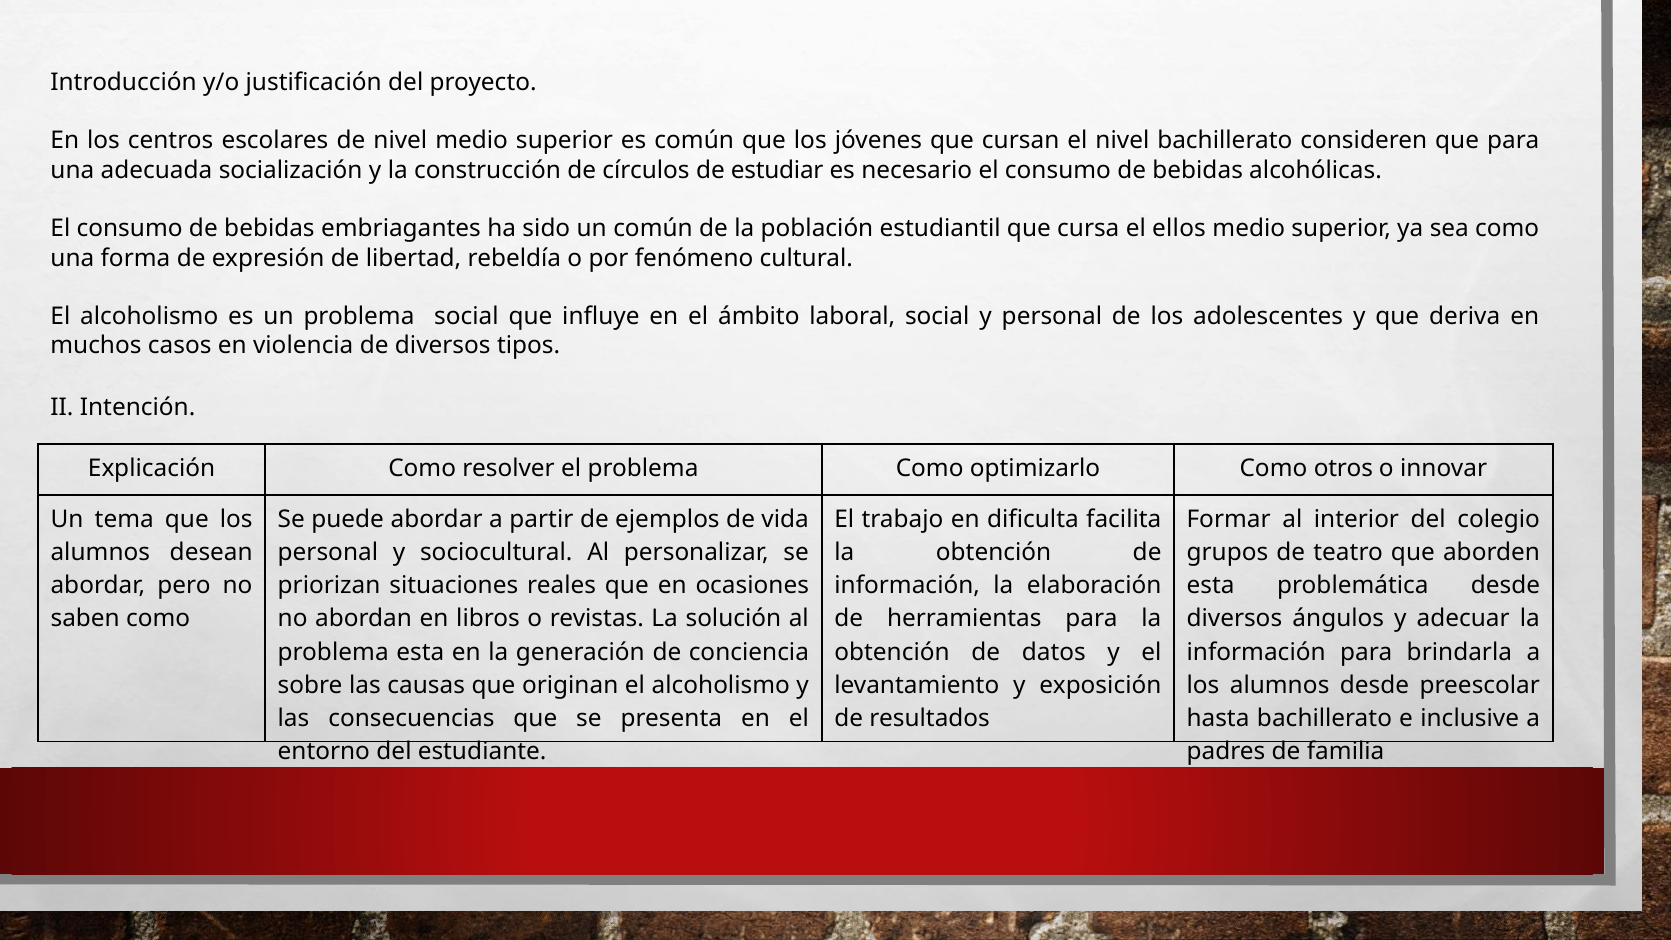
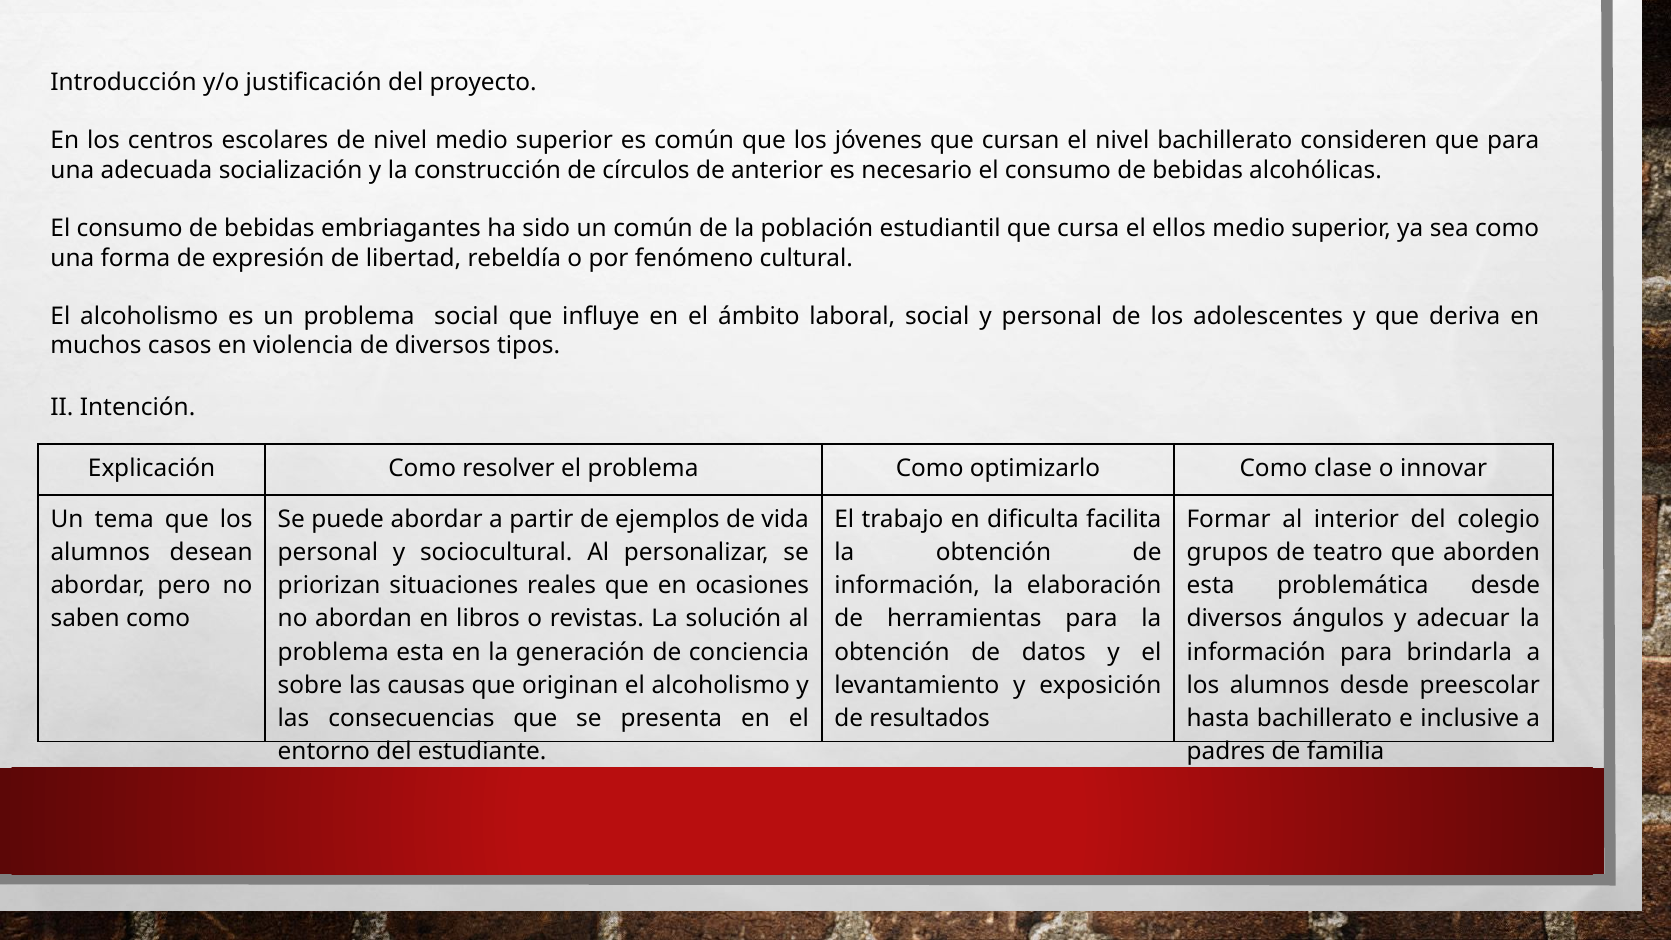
estudiar: estudiar -> anterior (777, 170)
otros: otros -> clase (1343, 468)
